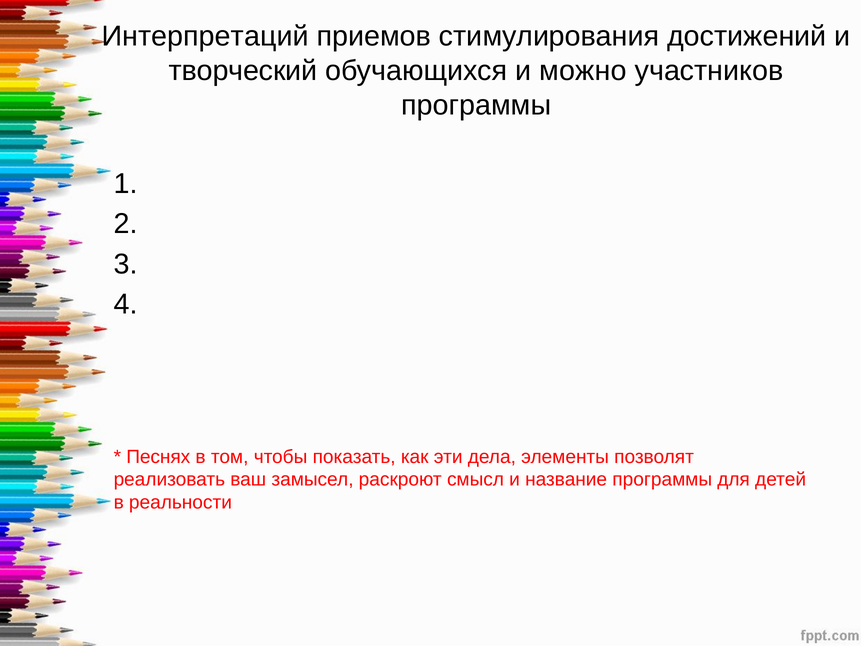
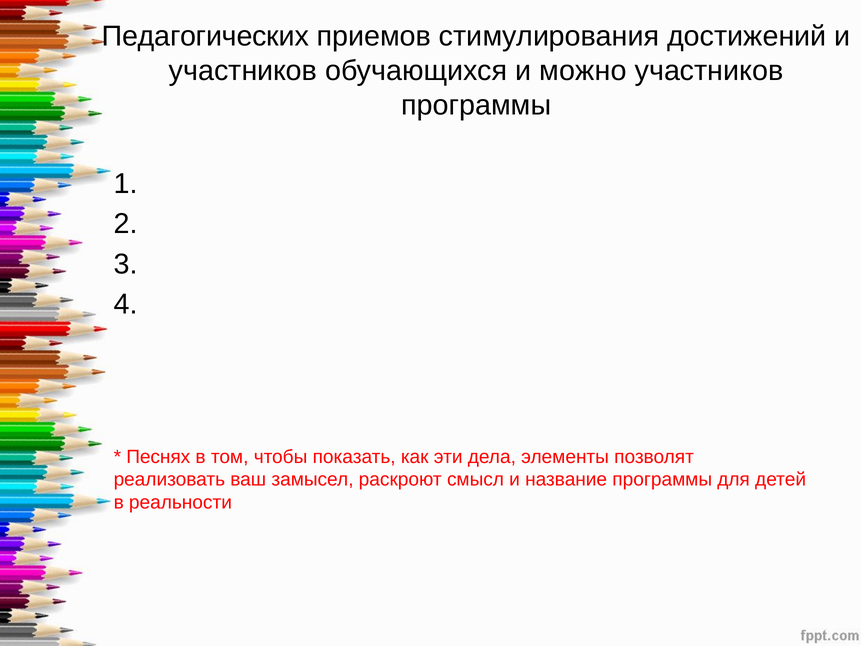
Интерпретаций: Интерпретаций -> Педагогических (205, 36)
творческий: творческий -> участников (243, 71)
